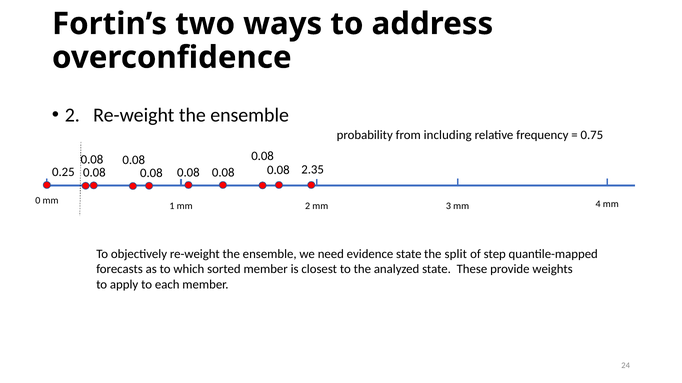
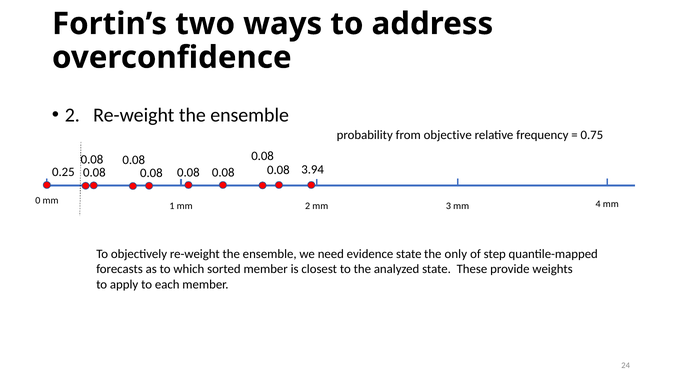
including: including -> objective (448, 135)
2.35: 2.35 -> 3.94 (313, 170)
split: split -> only (456, 254)
